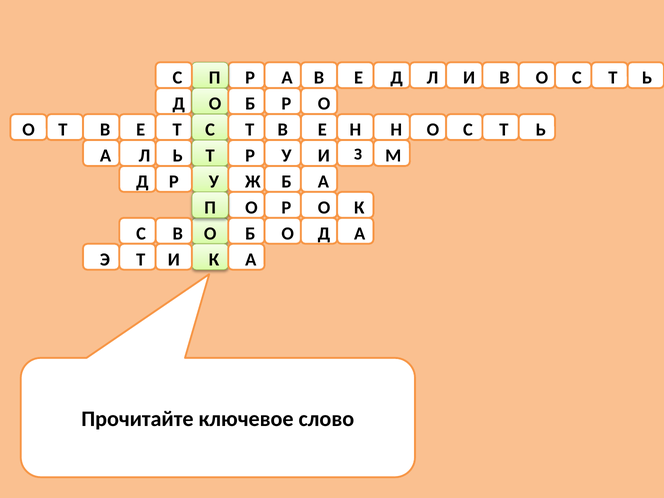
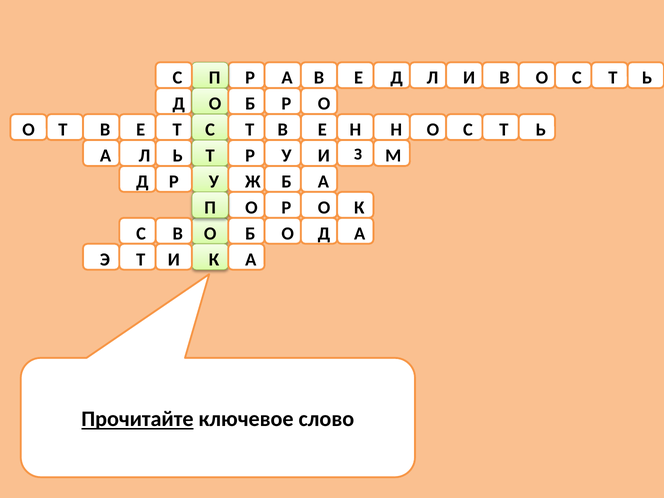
Прочитайте underline: none -> present (137, 419)
